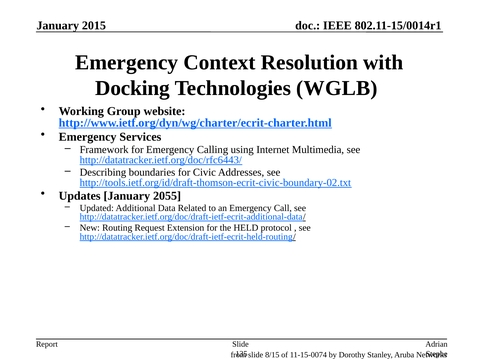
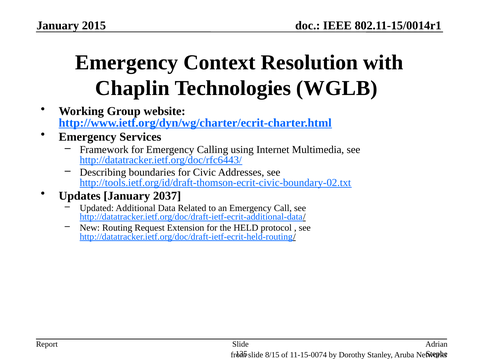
Docking: Docking -> Chaplin (132, 88)
2055: 2055 -> 2037 (167, 196)
